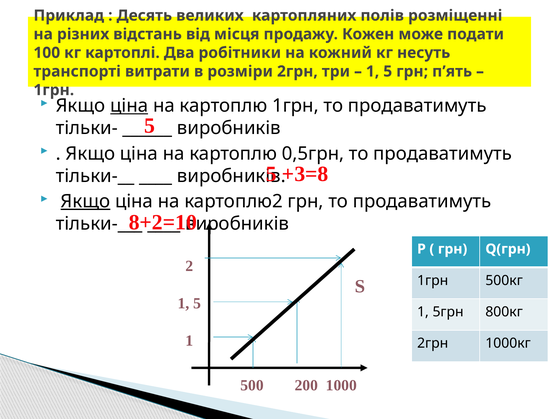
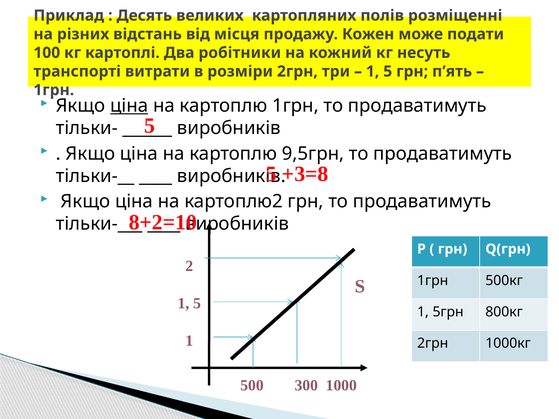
0,5грн: 0,5грн -> 9,5грн (313, 154)
Якщо underline: present -> none (85, 201)
200: 200 -> 300 (306, 386)
